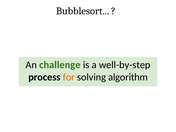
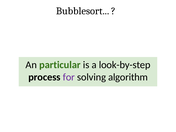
challenge: challenge -> particular (60, 65)
well-by-step: well-by-step -> look-by-step (125, 65)
for colour: orange -> purple (69, 77)
